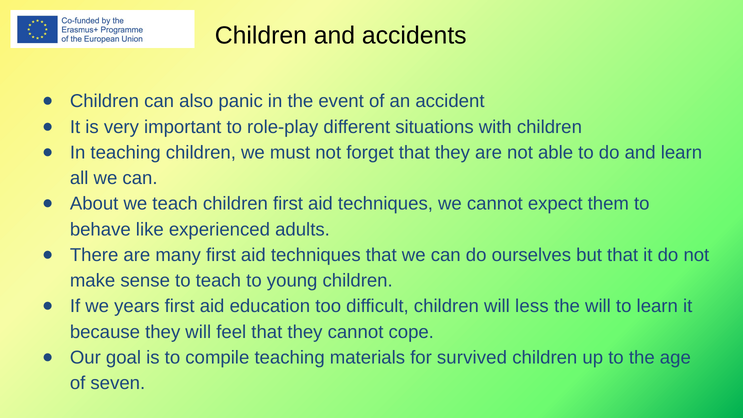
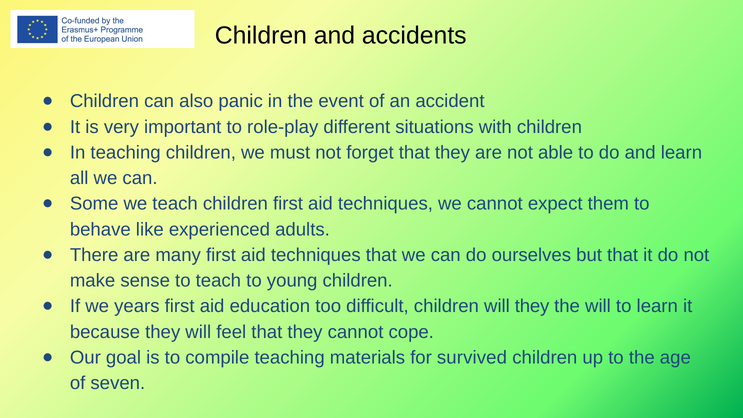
About: About -> Some (94, 204)
will less: less -> they (532, 306)
